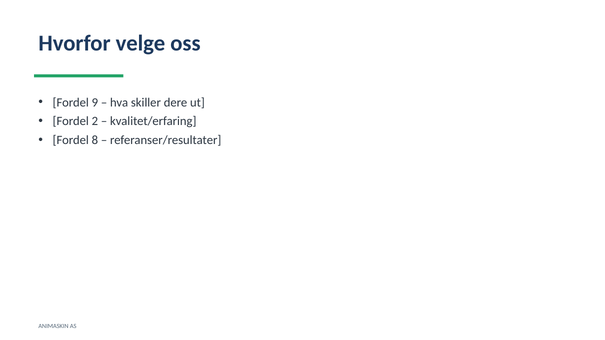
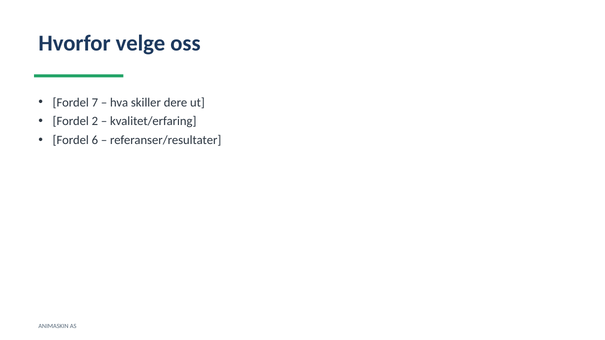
9: 9 -> 7 (95, 102)
8: 8 -> 6 (95, 140)
